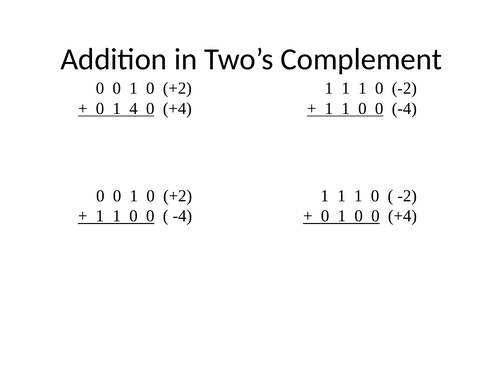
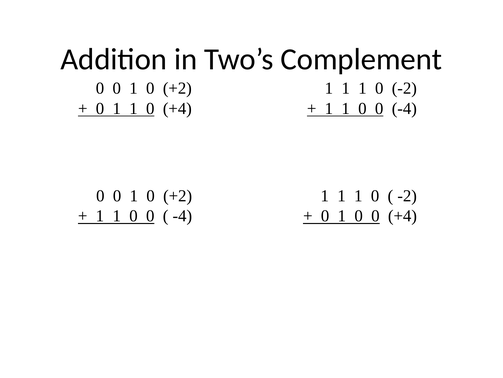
0 1 4: 4 -> 1 (133, 108)
